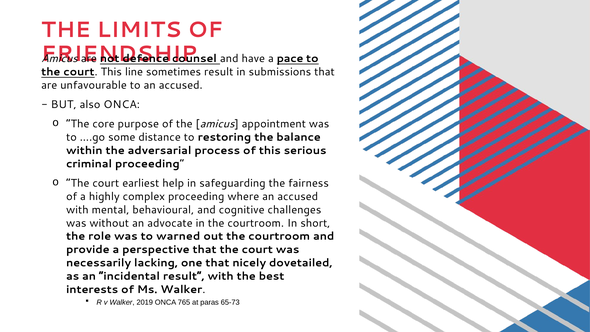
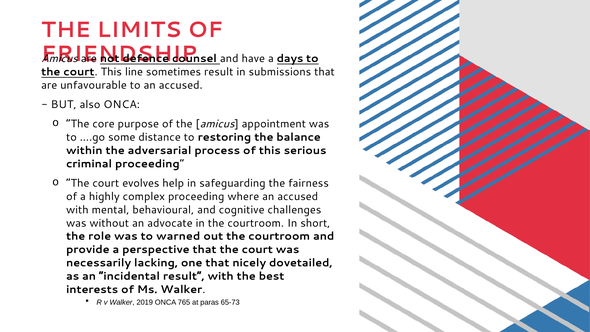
pace: pace -> days (290, 58)
earliest: earliest -> evolves (141, 183)
